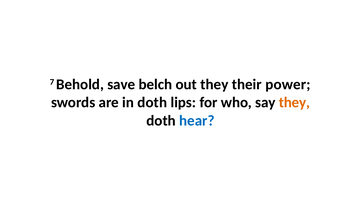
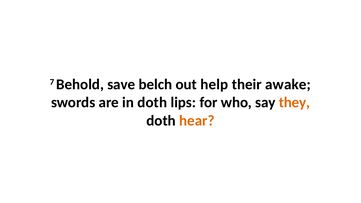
out they: they -> help (214, 85)
power: power -> awake (288, 85)
hear colour: blue -> orange (197, 121)
